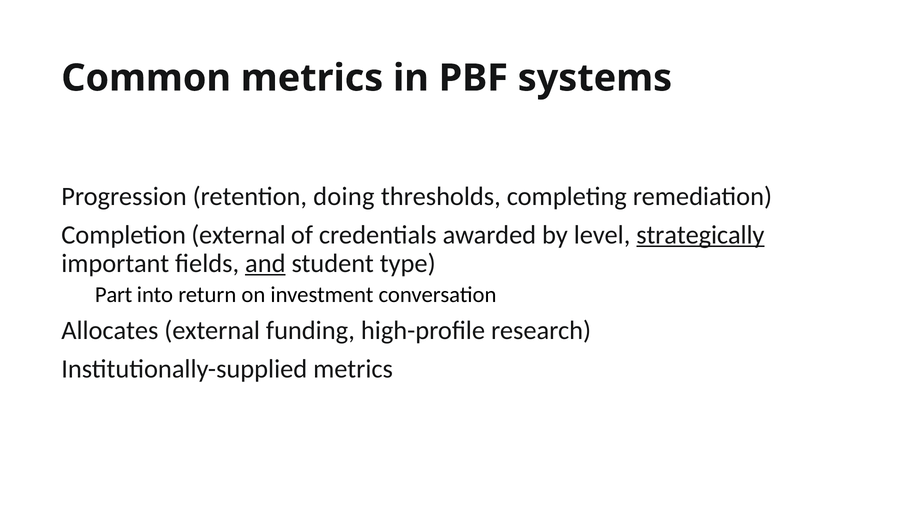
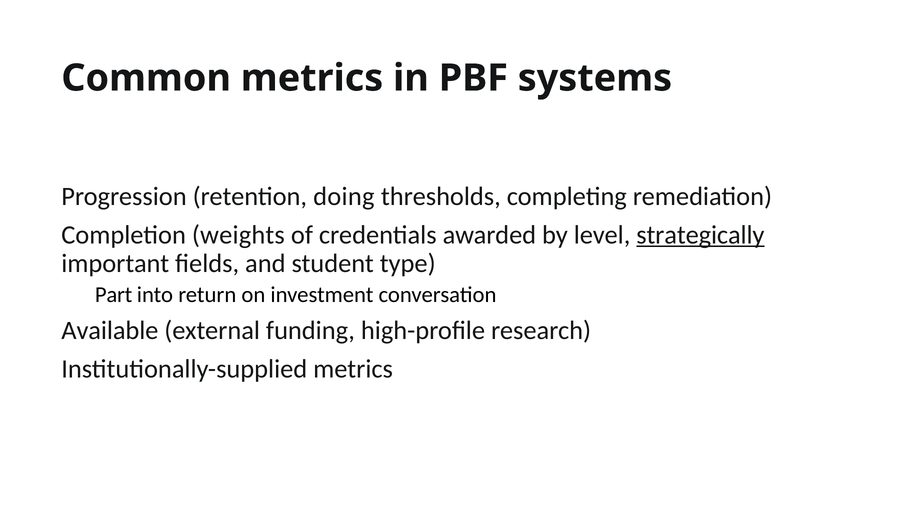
Completion external: external -> weights (238, 235)
and underline: present -> none (265, 263)
Allocates: Allocates -> Available (110, 331)
